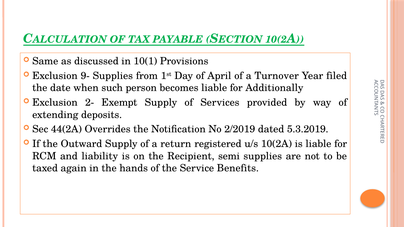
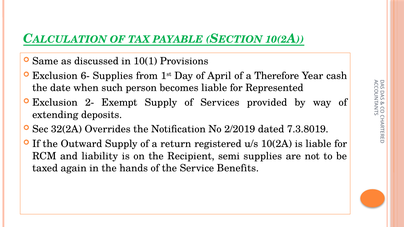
9-: 9- -> 6- (85, 76)
Turnover: Turnover -> Therefore (277, 76)
filed: filed -> cash (337, 76)
Additionally: Additionally -> Represented (274, 88)
44(2A: 44(2A -> 32(2A (66, 129)
5.3.2019: 5.3.2019 -> 7.3.8019 (308, 129)
